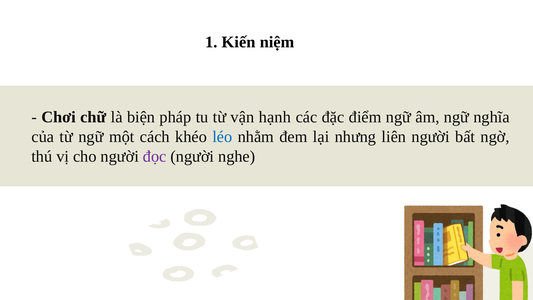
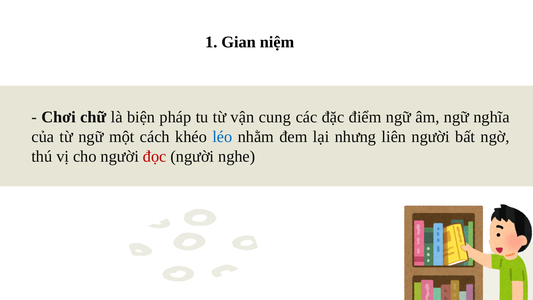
Kiến: Kiến -> Gian (239, 42)
hạnh: hạnh -> cung (275, 117)
đọc colour: purple -> red (155, 156)
